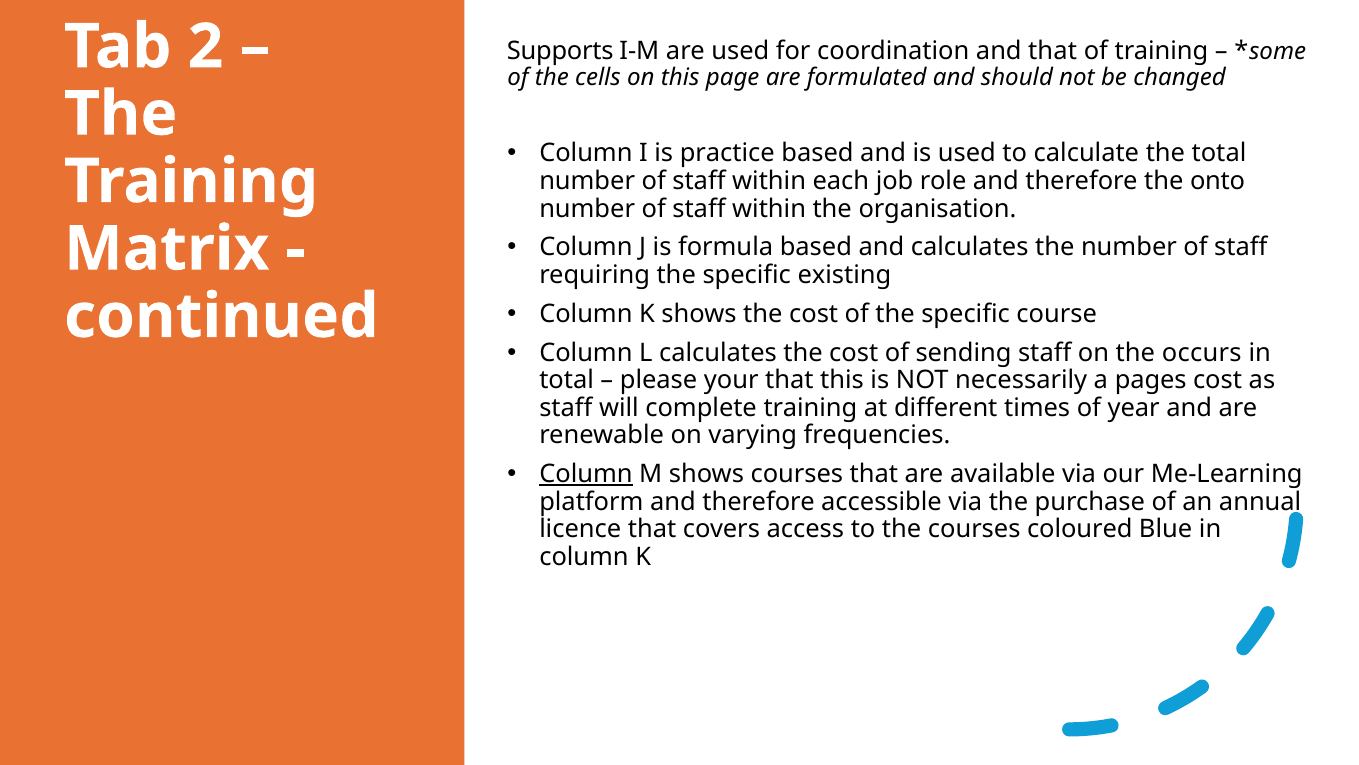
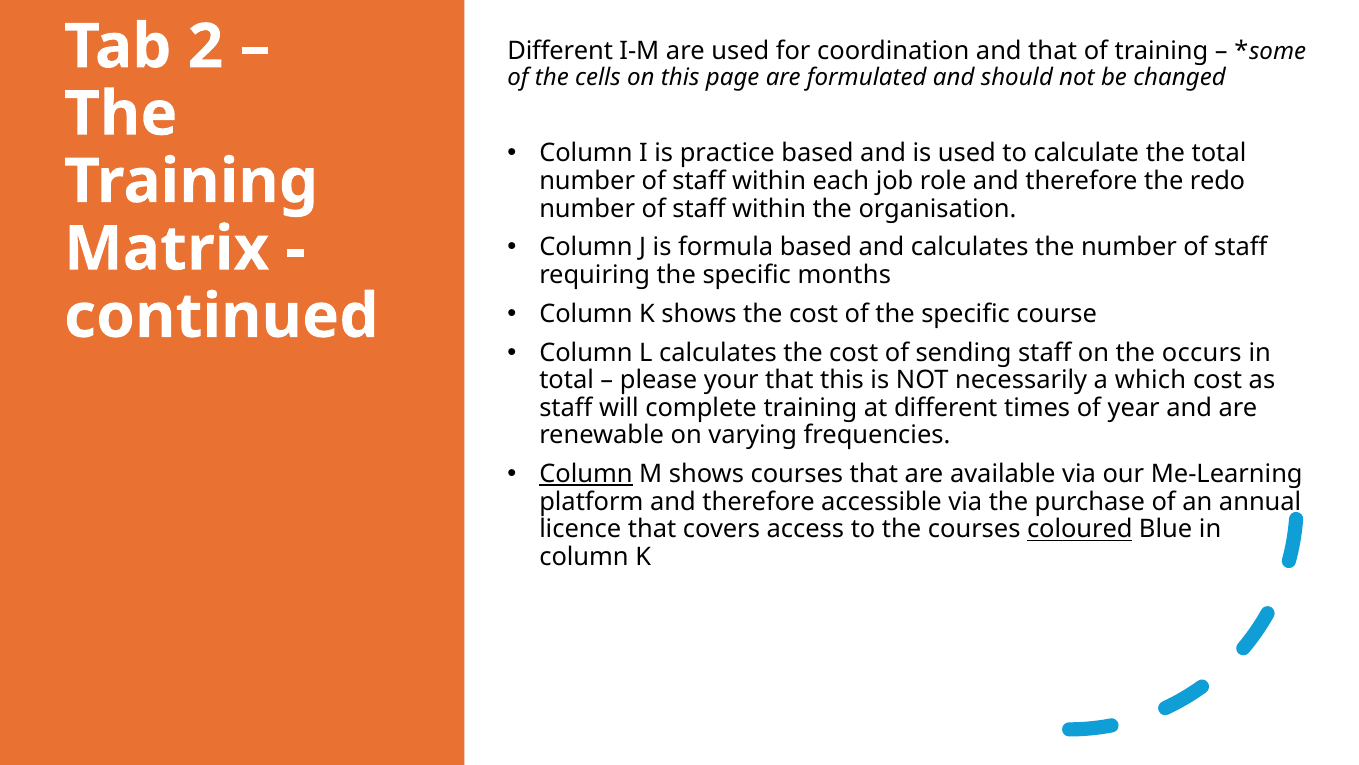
Supports: Supports -> Different (560, 51)
onto: onto -> redo (1218, 181)
existing: existing -> months (844, 275)
pages: pages -> which (1151, 380)
coloured underline: none -> present (1080, 529)
